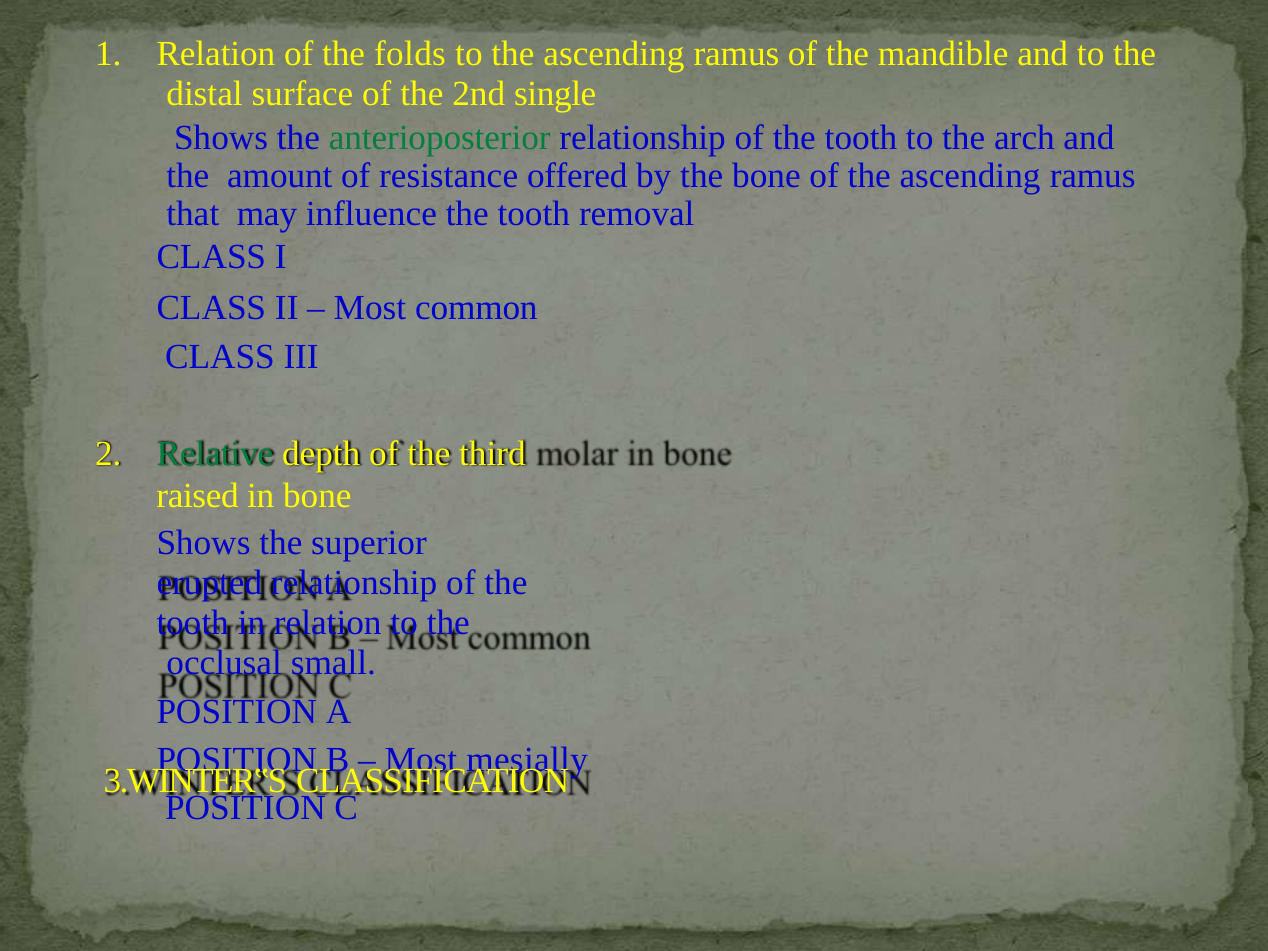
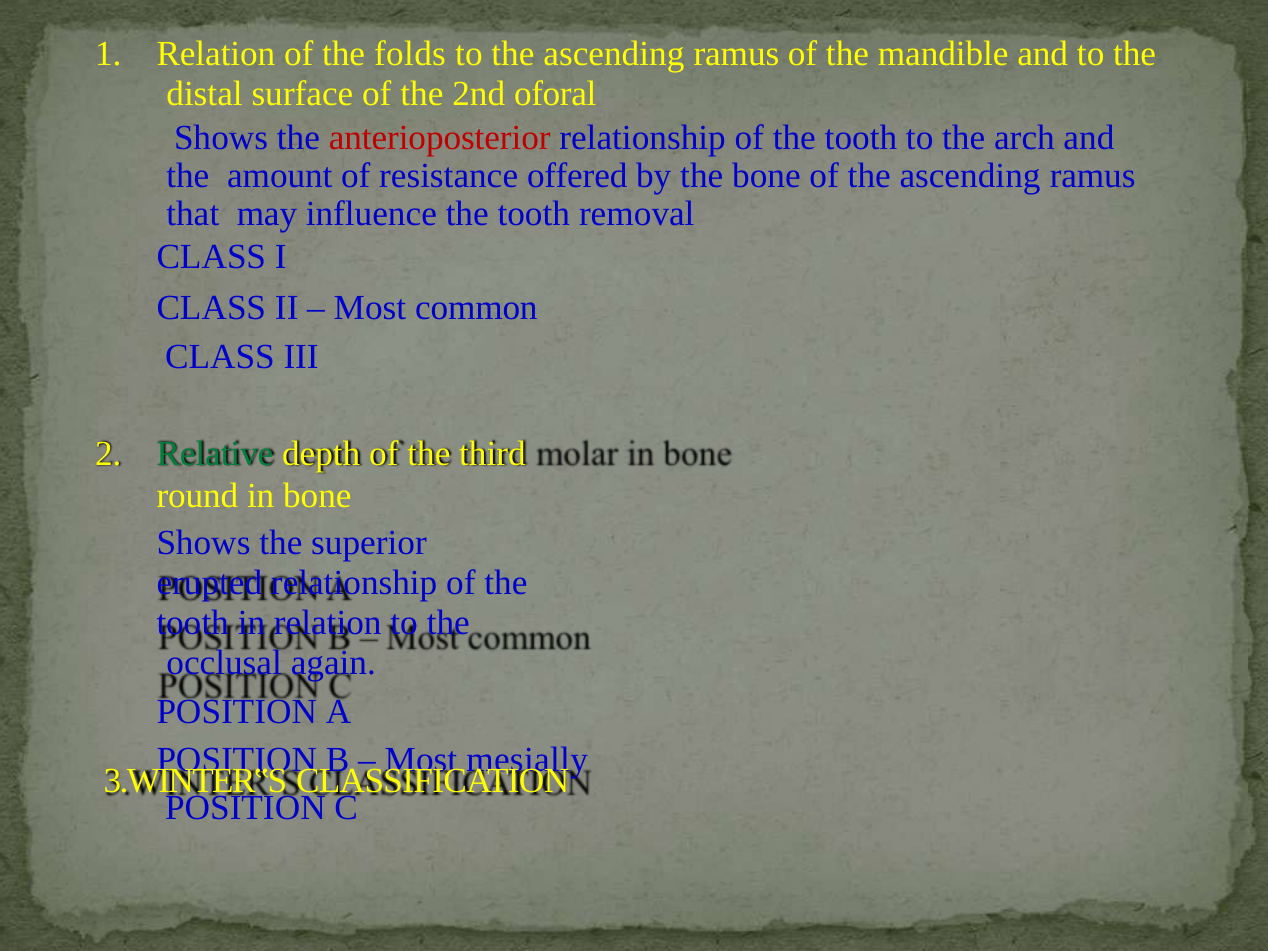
single: single -> oforal (555, 94)
anterioposterior colour: green -> red (440, 138)
raised: raised -> round (197, 496)
small: small -> again (333, 663)
